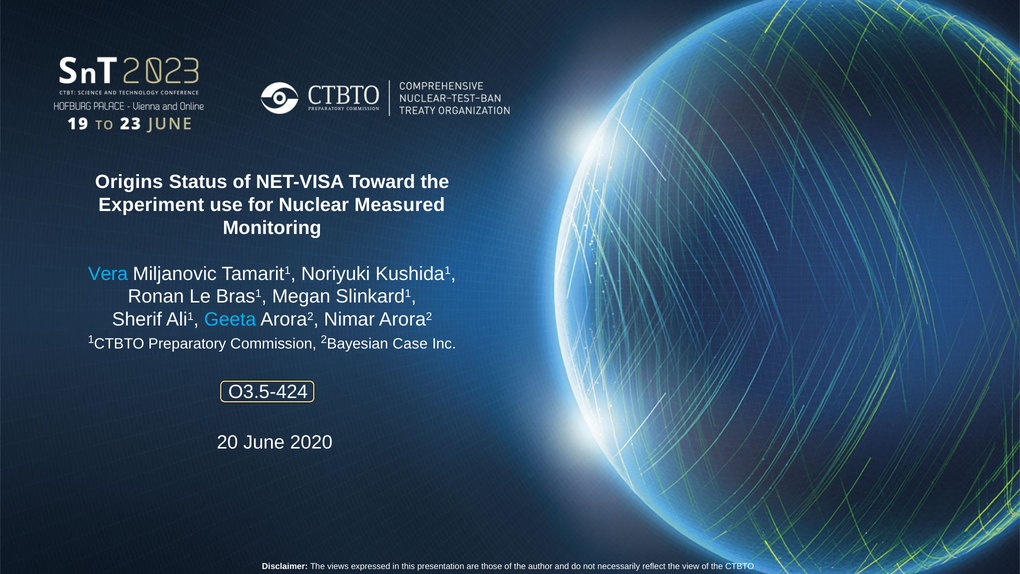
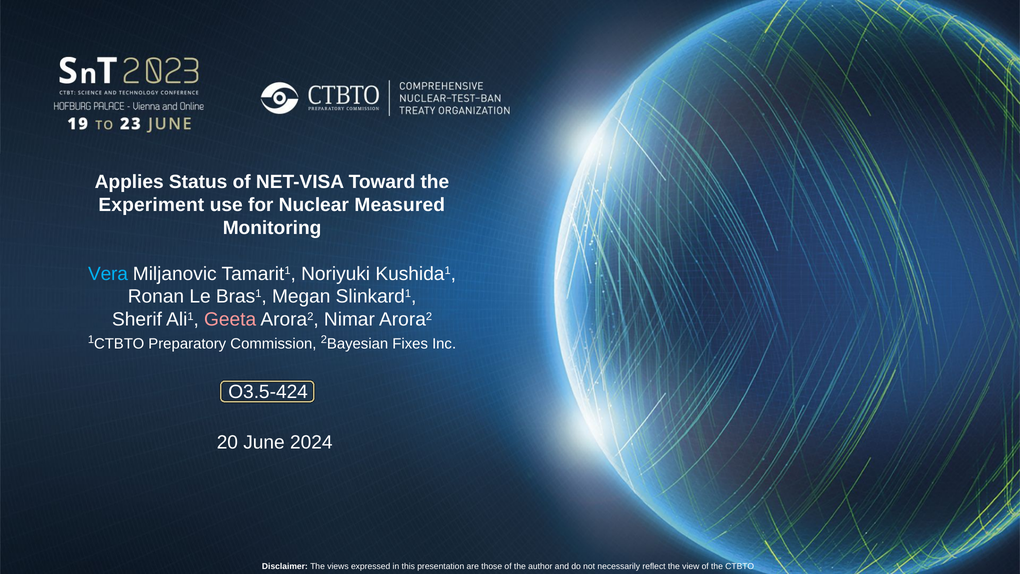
Origins: Origins -> Applies (129, 182)
Geeta colour: light blue -> pink (230, 319)
Case: Case -> Fixes (410, 344)
2020: 2020 -> 2024 (311, 442)
